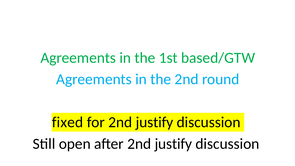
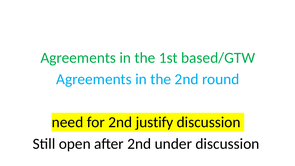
fixed: fixed -> need (68, 122)
after 2nd justify: justify -> under (173, 144)
